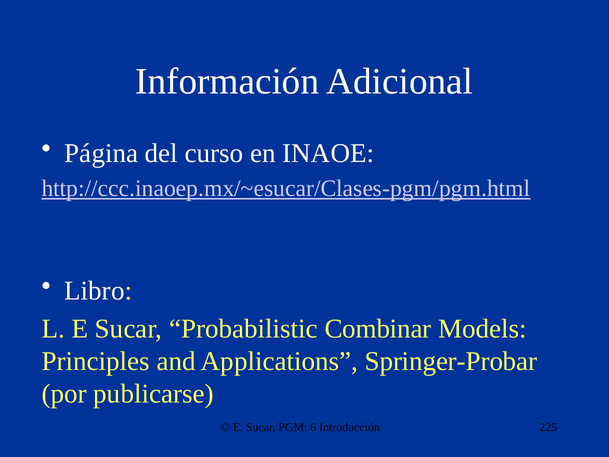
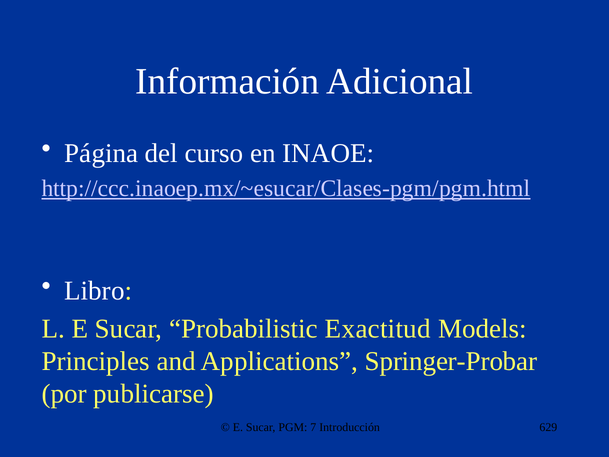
Combinar: Combinar -> Exactitud (378, 328)
6: 6 -> 7 (313, 427)
225: 225 -> 629 (548, 427)
